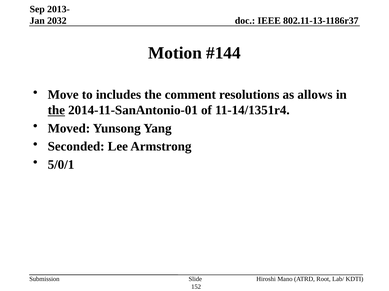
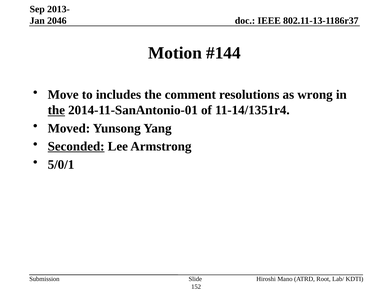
2032: 2032 -> 2046 (57, 21)
allows: allows -> wrong (315, 95)
Seconded underline: none -> present (76, 147)
